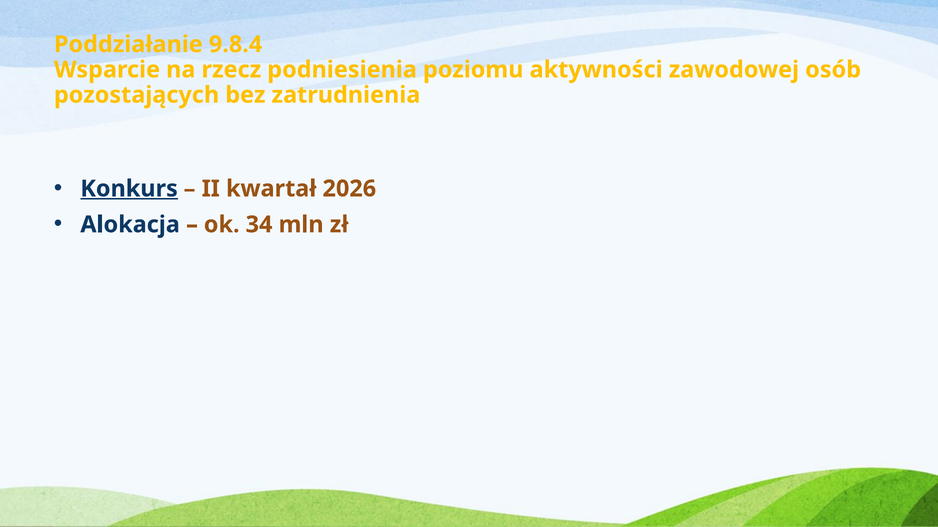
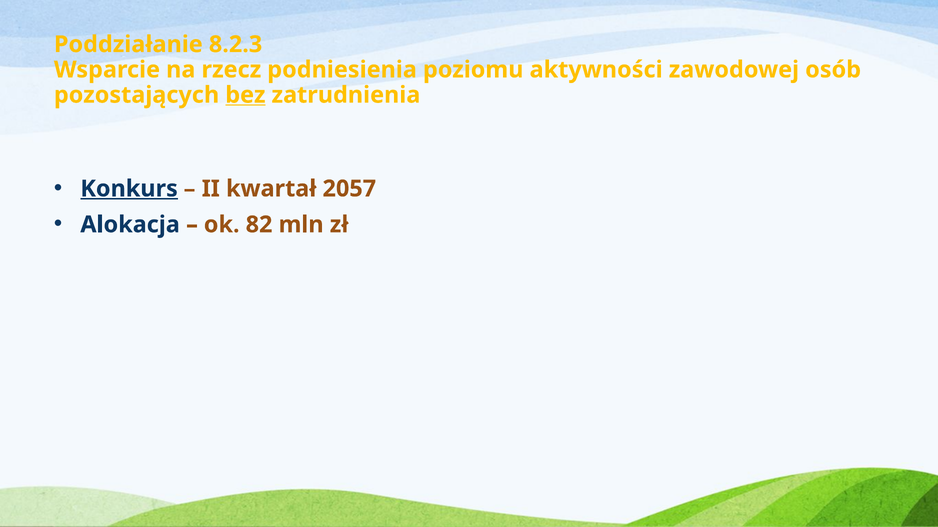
9.8.4: 9.8.4 -> 8.2.3 (236, 44)
bez underline: none -> present (245, 95)
2026: 2026 -> 2057 (349, 189)
34: 34 -> 82 (259, 225)
